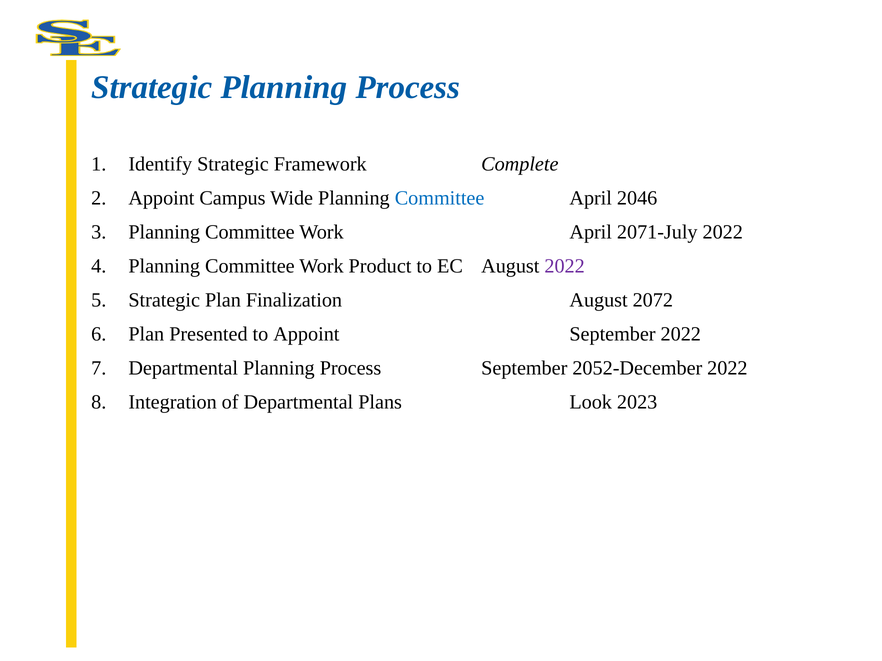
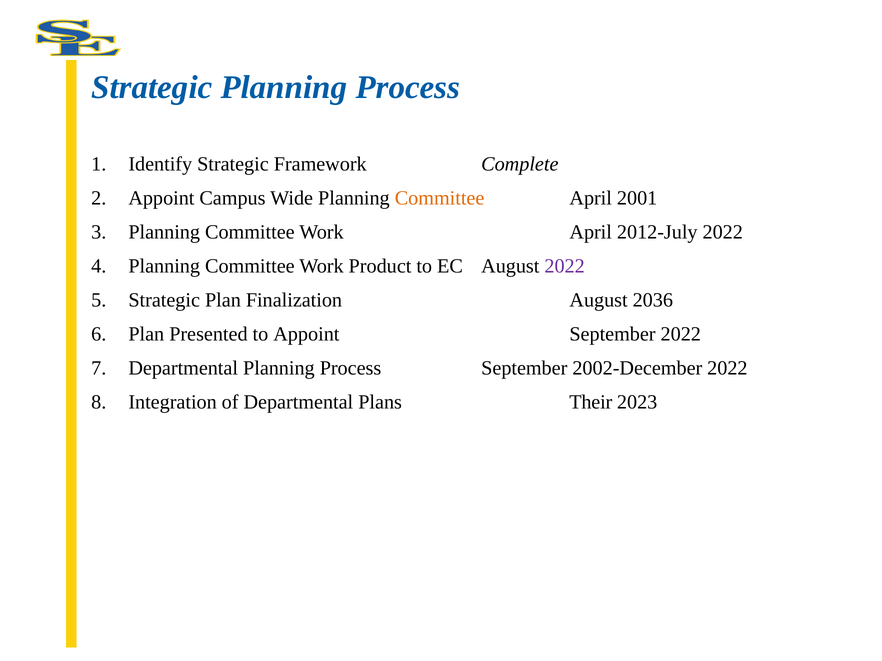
Committee colour: blue -> orange (440, 198)
2046: 2046 -> 2001 (637, 198)
2071-July: 2071-July -> 2012-July (657, 232)
2072: 2072 -> 2036 (653, 300)
2052-December: 2052-December -> 2002-December (637, 369)
Look: Look -> Their (591, 403)
